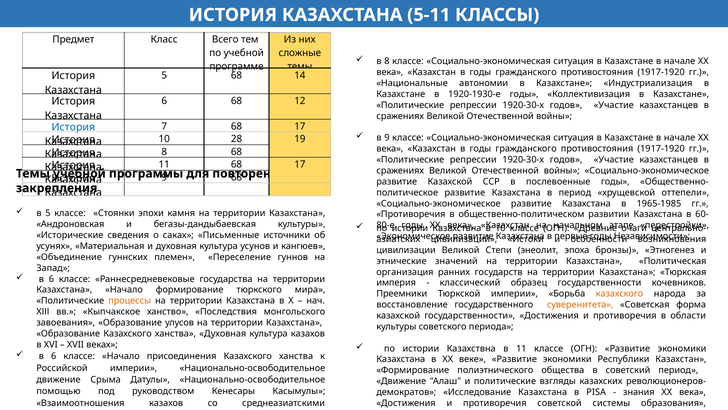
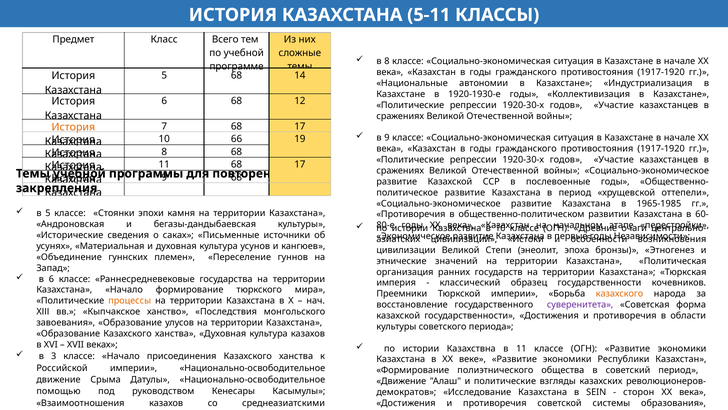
История colour: blue -> orange (73, 127)
28: 28 -> 66 (237, 139)
суверенитета colour: orange -> purple (580, 304)
6: 6 -> 3 (54, 356)
PISA: PISA -> SEIN (596, 392)
знания: знания -> сторон (639, 392)
